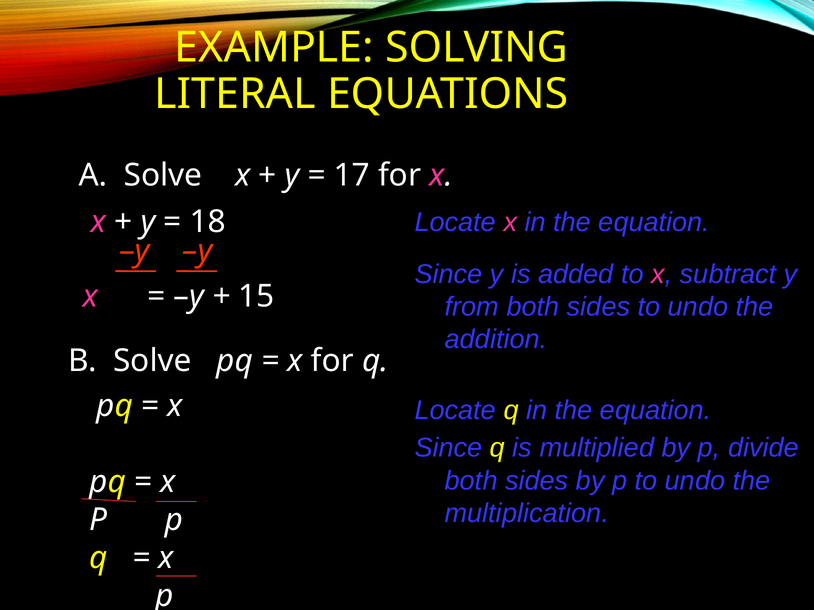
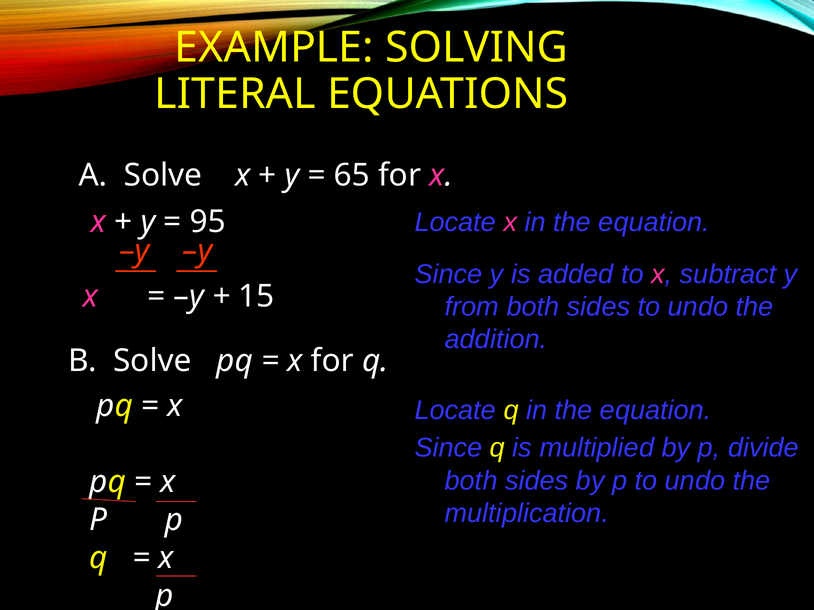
17: 17 -> 65 (352, 175)
18: 18 -> 95 (208, 222)
